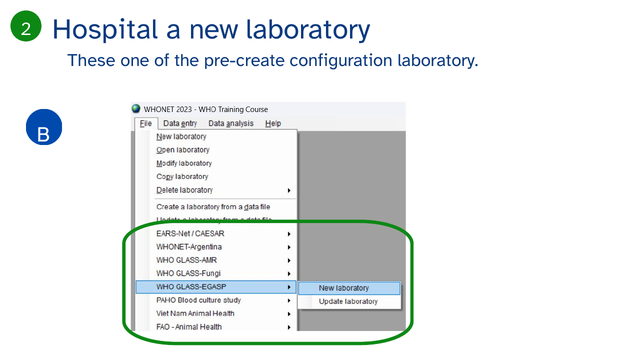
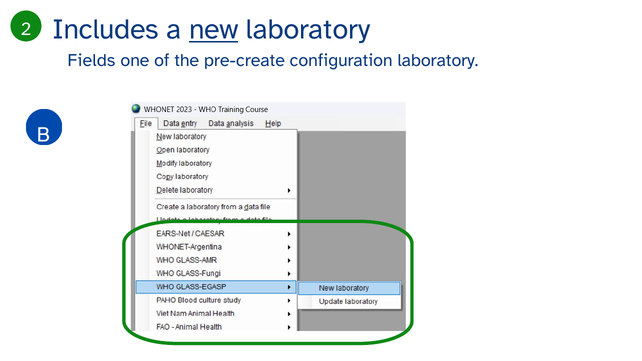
Hospital: Hospital -> Includes (105, 29)
new underline: none -> present (214, 29)
These: These -> Fields (91, 60)
